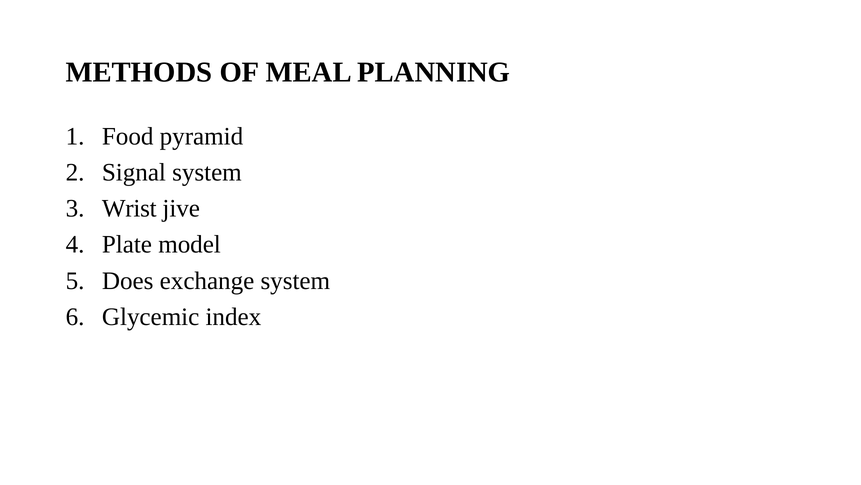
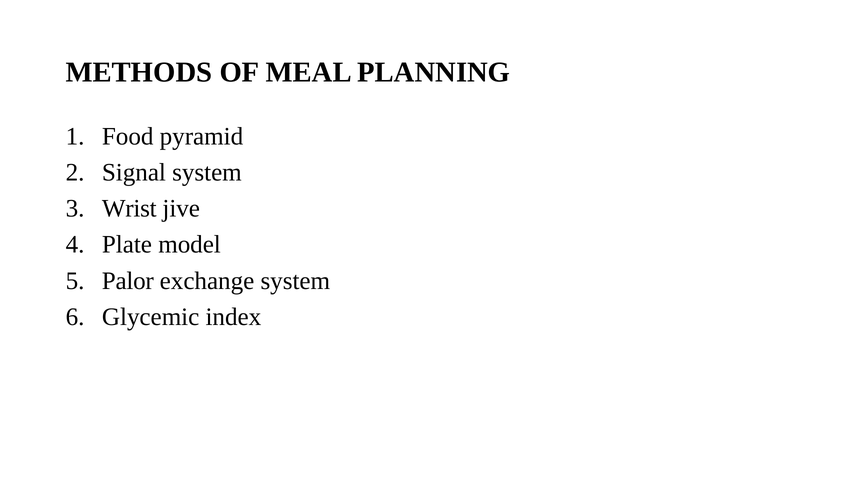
Does: Does -> Palor (128, 280)
